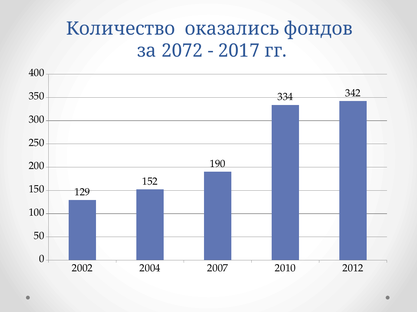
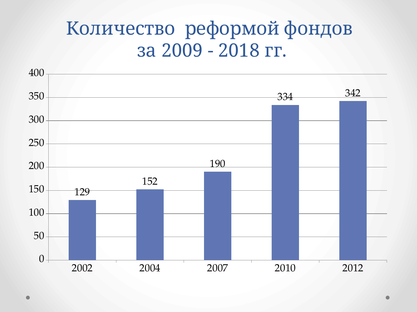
оказались: оказались -> реформой (232, 29)
2072: 2072 -> 2009 (182, 51)
2017: 2017 -> 2018 (239, 51)
